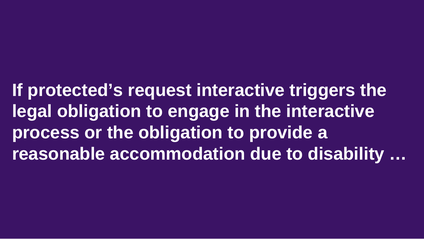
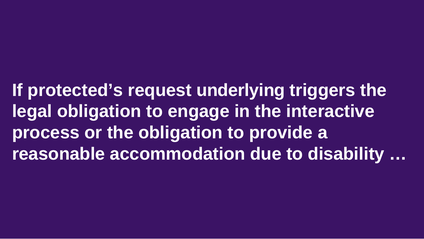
request interactive: interactive -> underlying (241, 90)
